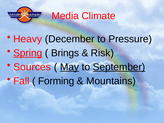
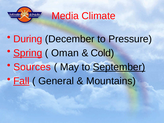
Heavy: Heavy -> During (28, 39)
Brings: Brings -> Oman (65, 53)
Risk: Risk -> Cold (102, 53)
May underline: present -> none (69, 67)
Fall underline: none -> present (21, 81)
Forming: Forming -> General (56, 81)
